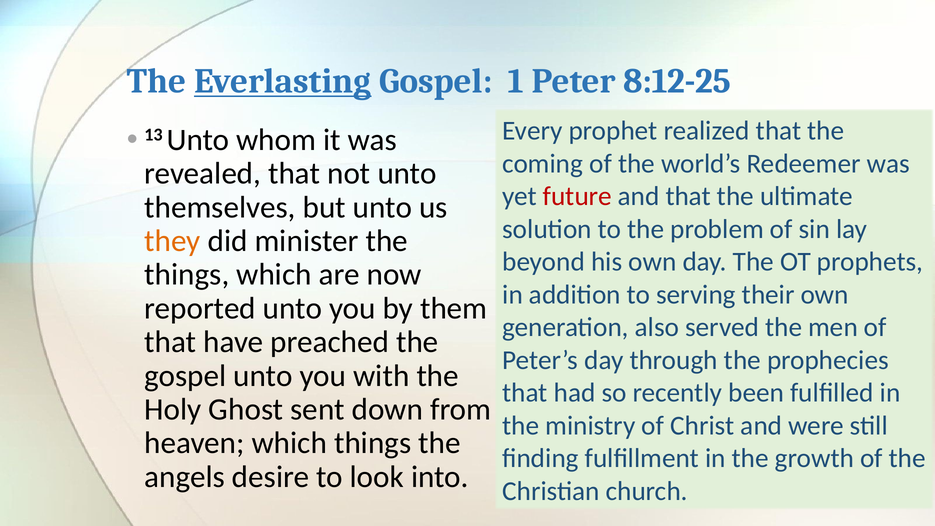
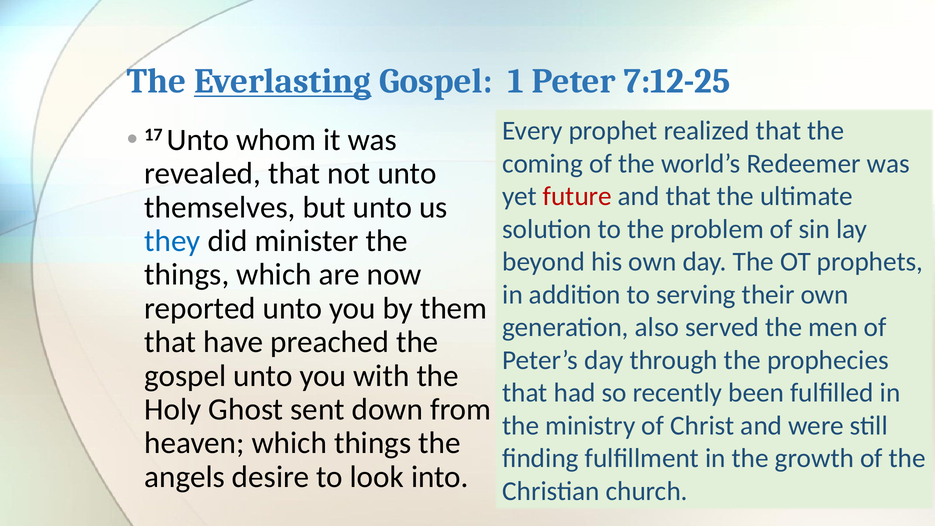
8:12-25: 8:12-25 -> 7:12-25 (677, 81)
13: 13 -> 17 (153, 135)
they colour: orange -> blue (172, 241)
